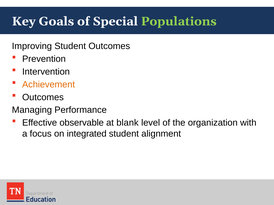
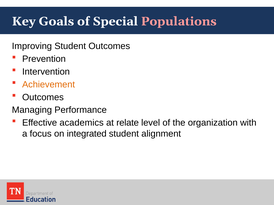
Populations colour: light green -> pink (179, 21)
observable: observable -> academics (82, 123)
blank: blank -> relate (128, 123)
